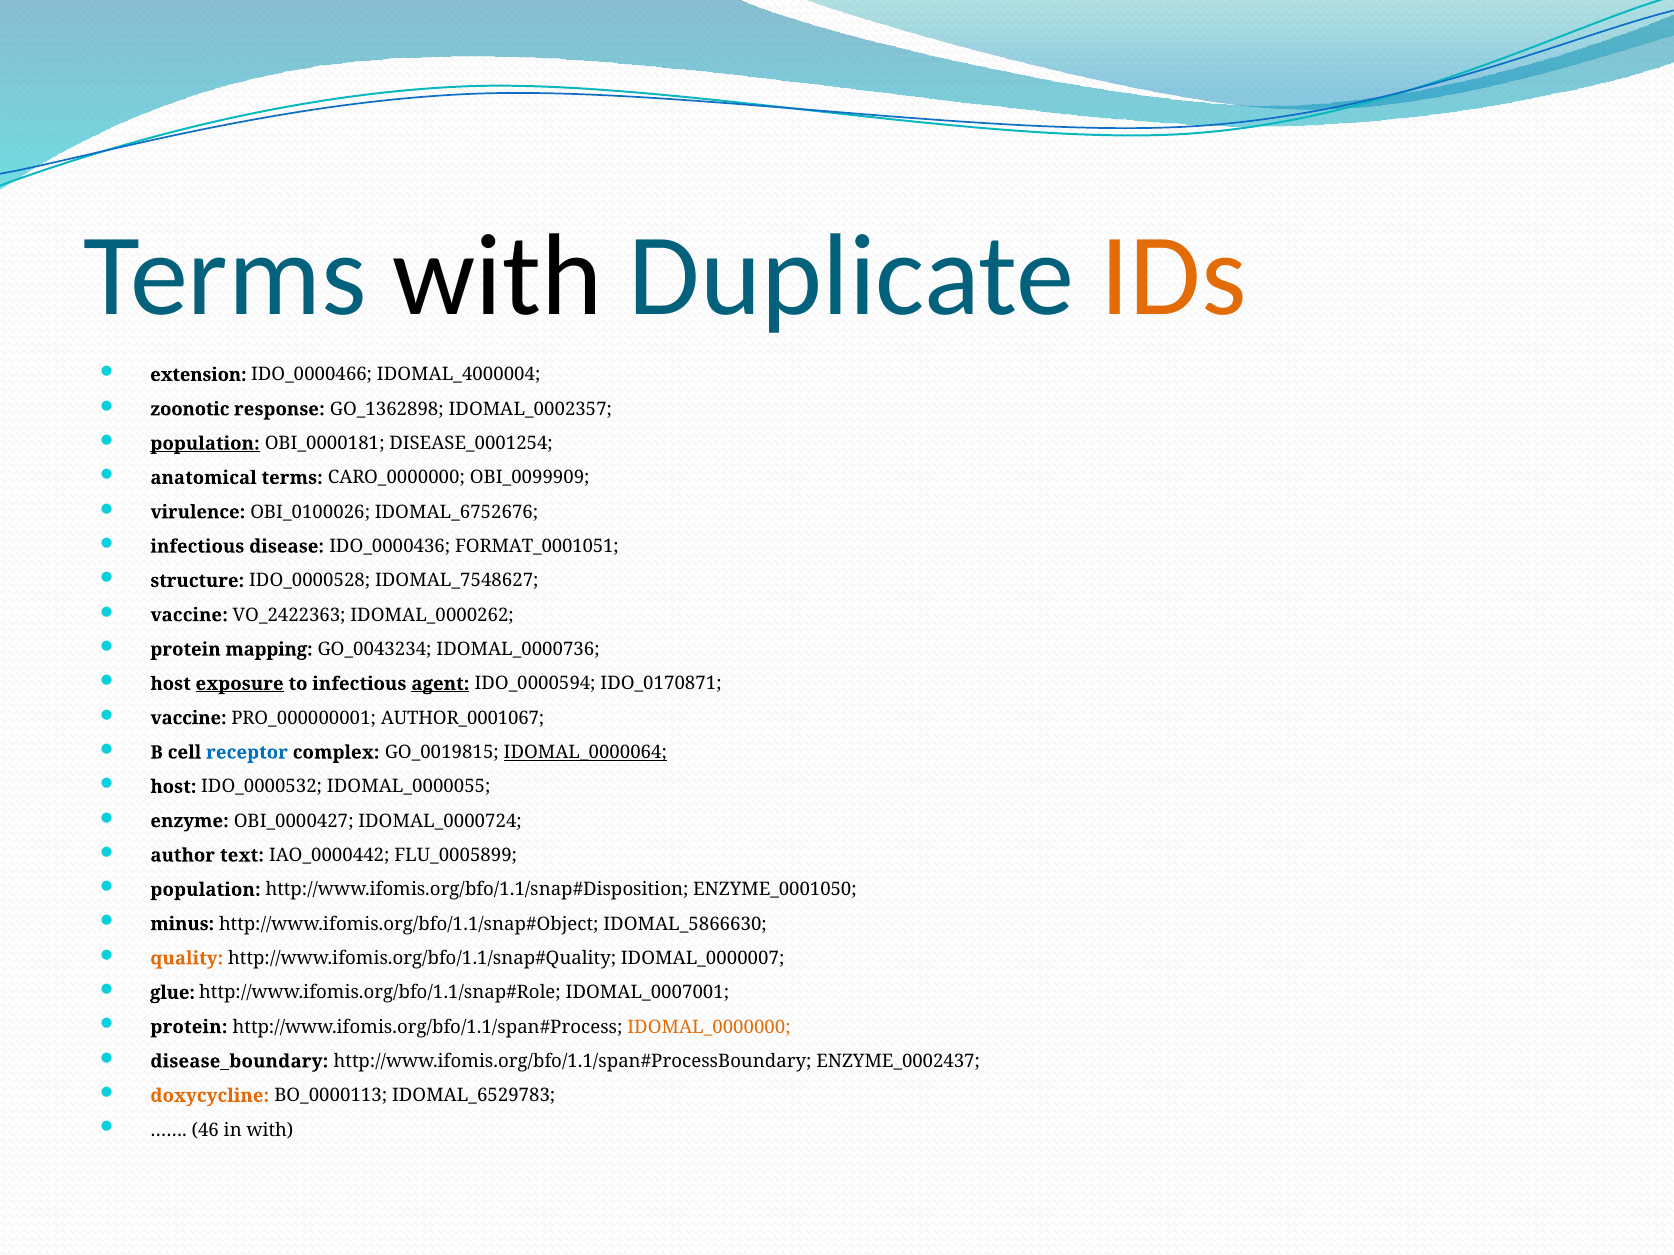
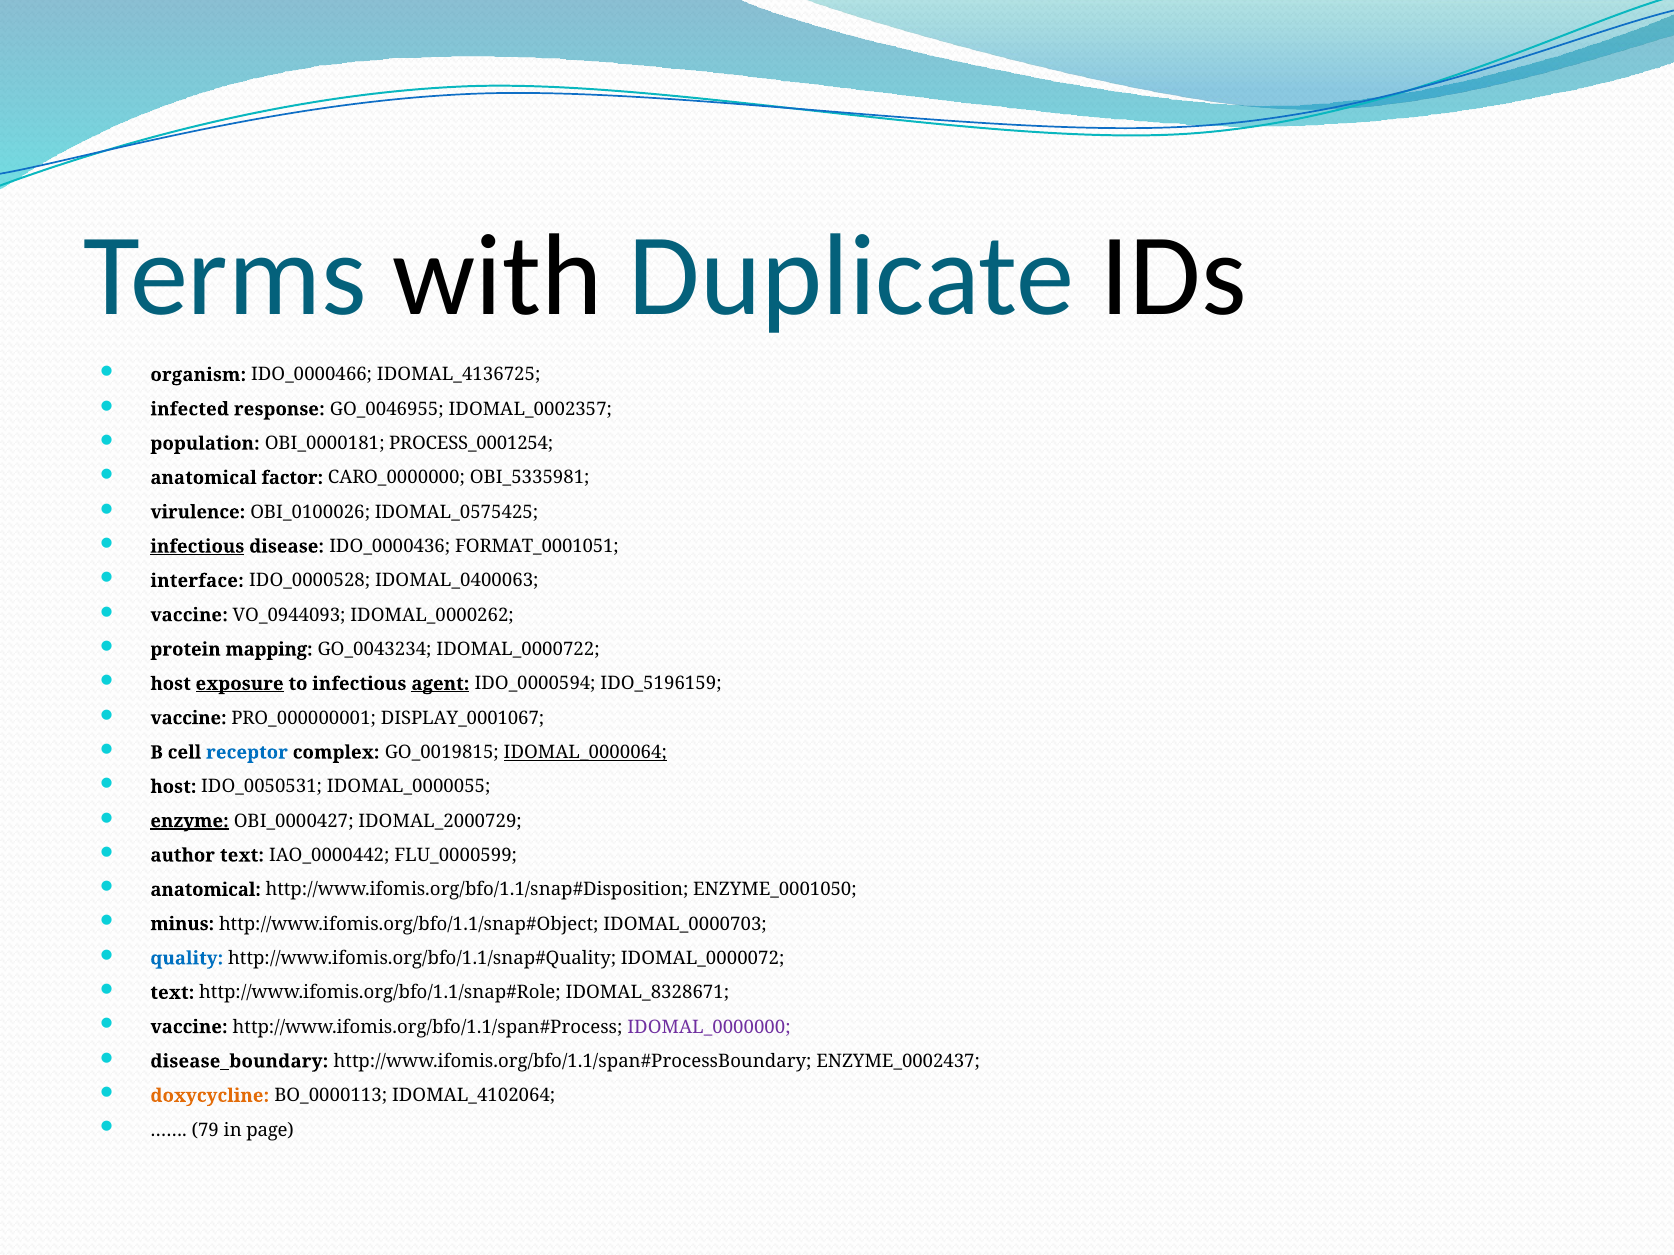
IDs colour: orange -> black (1174, 276)
extension: extension -> organism (198, 375)
IDOMAL_4000004: IDOMAL_4000004 -> IDOMAL_4136725 (459, 375)
zoonotic: zoonotic -> infected (190, 409)
GO_1362898: GO_1362898 -> GO_0046955 (387, 409)
population underline: present -> none (205, 444)
DISEASE_0001254: DISEASE_0001254 -> PROCESS_0001254 (471, 444)
anatomical terms: terms -> factor (292, 478)
OBI_0099909: OBI_0099909 -> OBI_5335981 (530, 478)
IDOMAL_6752676: IDOMAL_6752676 -> IDOMAL_0575425 (456, 512)
infectious underline: none -> present (197, 547)
structure: structure -> interface (197, 581)
IDOMAL_7548627: IDOMAL_7548627 -> IDOMAL_0400063 (457, 581)
VO_2422363: VO_2422363 -> VO_0944093 (289, 615)
IDOMAL_0000736: IDOMAL_0000736 -> IDOMAL_0000722 (518, 650)
IDO_0170871: IDO_0170871 -> IDO_5196159 (661, 684)
AUTHOR_0001067: AUTHOR_0001067 -> DISPLAY_0001067 (463, 718)
IDO_0000532: IDO_0000532 -> IDO_0050531 (262, 787)
enzyme underline: none -> present (190, 821)
IDOMAL_0000724: IDOMAL_0000724 -> IDOMAL_2000729 (440, 821)
FLU_0005899: FLU_0005899 -> FLU_0000599 (456, 856)
population: population -> anatomical (206, 890)
IDOMAL_5866630: IDOMAL_5866630 -> IDOMAL_0000703 (685, 924)
quality colour: orange -> blue (187, 959)
IDOMAL_0000007: IDOMAL_0000007 -> IDOMAL_0000072 (703, 959)
glue: glue -> text (172, 993)
IDOMAL_0007001: IDOMAL_0007001 -> IDOMAL_8328671 (647, 993)
protein: protein -> vaccine (189, 1027)
IDOMAL_0000000 colour: orange -> purple (709, 1027)
IDOMAL_6529783: IDOMAL_6529783 -> IDOMAL_4102064 (474, 1096)
46: 46 -> 79 (205, 1130)
in with: with -> page (270, 1130)
